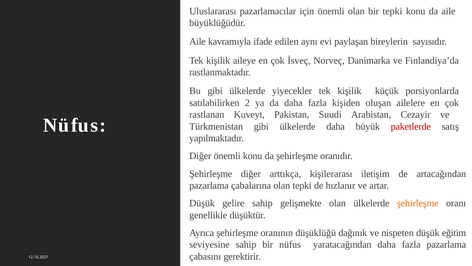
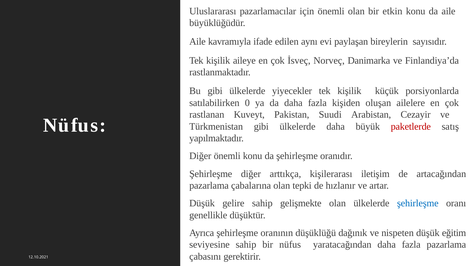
bir tepki: tepki -> etkin (392, 11)
2: 2 -> 0 (247, 103)
şehirleşme colour: orange -> blue (418, 203)
